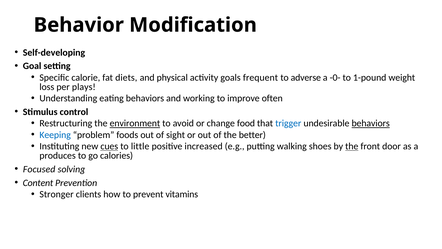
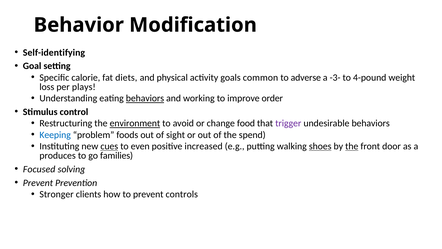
Self-developing: Self-developing -> Self-identifying (54, 52)
frequent: frequent -> common (260, 77)
-0-: -0- -> -3- (335, 77)
1-pound: 1-pound -> 4-pound (370, 77)
behaviors underline: none -> present (145, 98)
often: often -> order (272, 98)
trigger colour: blue -> purple (288, 123)
behaviors underline: present -> none (371, 123)
better: better -> spend (252, 135)
little: little -> even (140, 146)
shoes underline: none -> present (320, 146)
calories: calories -> families (117, 156)
Content: Content -> Prevent (38, 183)
vitamins: vitamins -> controls (182, 194)
